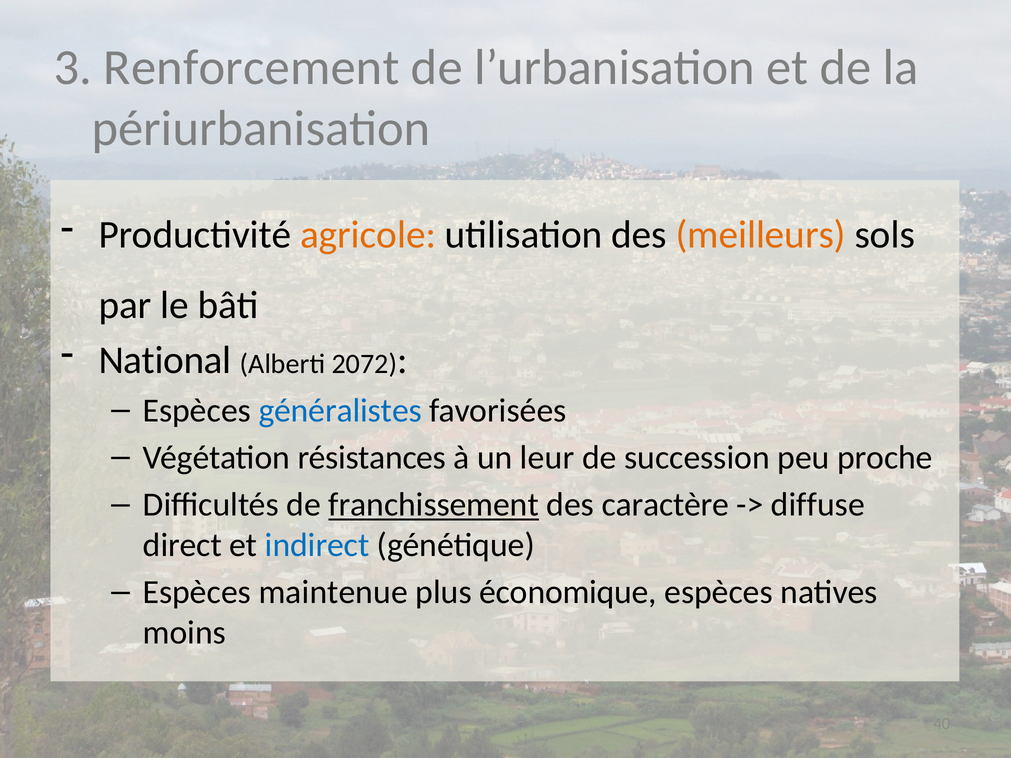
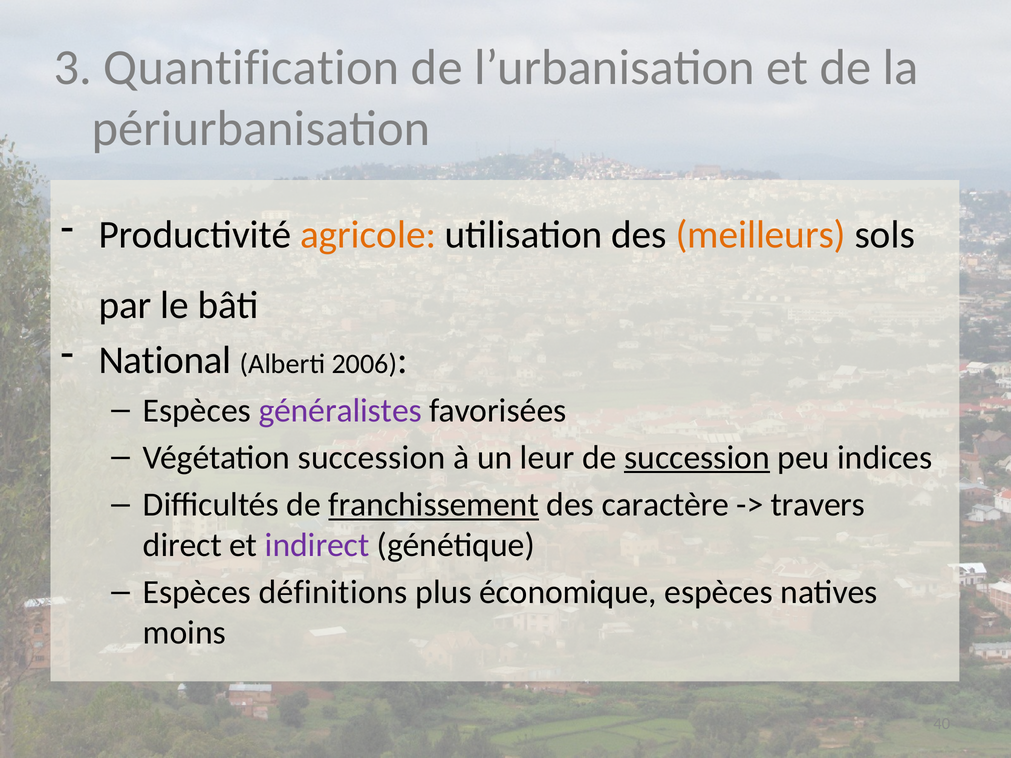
Renforcement: Renforcement -> Quantification (251, 68)
2072: 2072 -> 2006 (364, 364)
généralistes colour: blue -> purple (340, 411)
Végétation résistances: résistances -> succession (371, 458)
succession underline: none -> present (697, 458)
proche: proche -> indices (885, 458)
diffuse: diffuse -> travers (818, 505)
indirect colour: blue -> purple (317, 545)
maintenue: maintenue -> définitions (333, 593)
